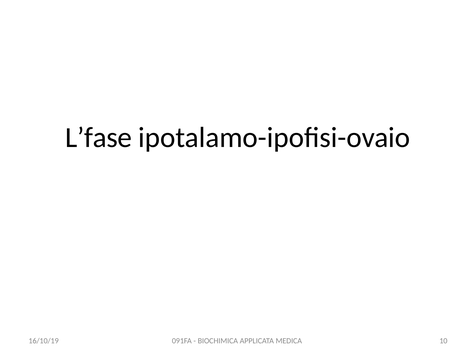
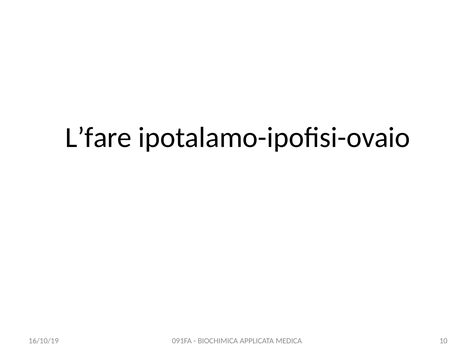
L’fase: L’fase -> L’fare (98, 138)
